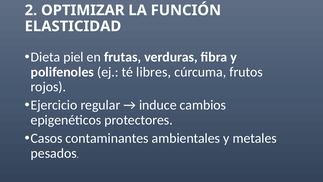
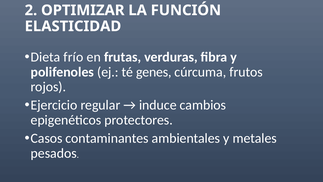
piel: piel -> frío (73, 57)
libres: libres -> genes (154, 72)
